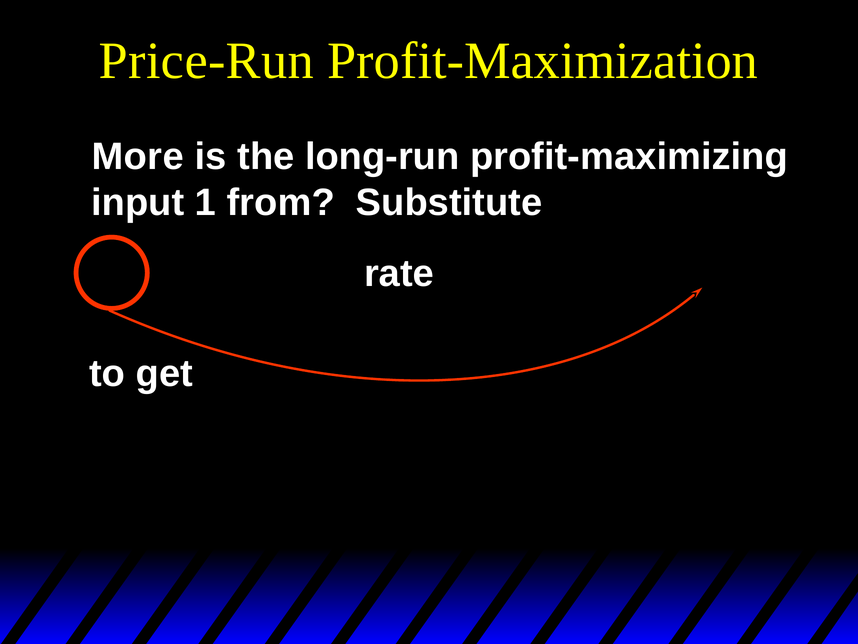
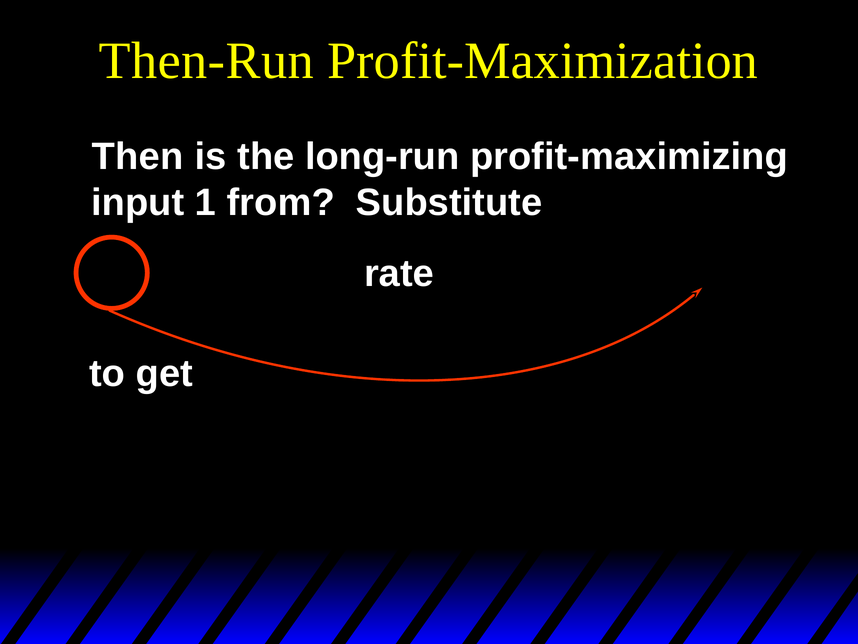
Price-Run: Price-Run -> Then-Run (206, 61)
More: More -> Then (138, 157)
